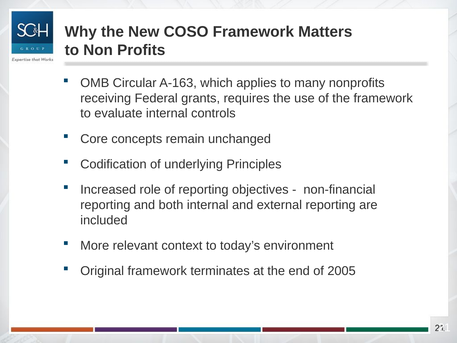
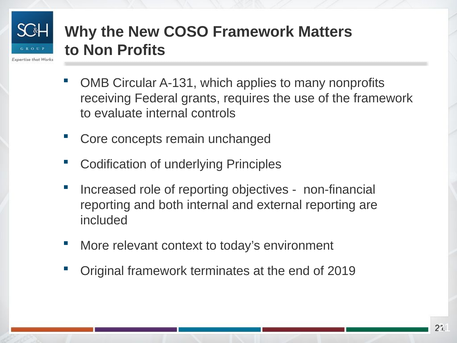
A-163: A-163 -> A-131 (178, 83)
2005: 2005 -> 2019 (342, 271)
